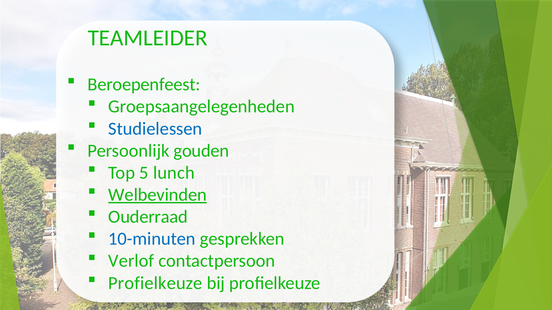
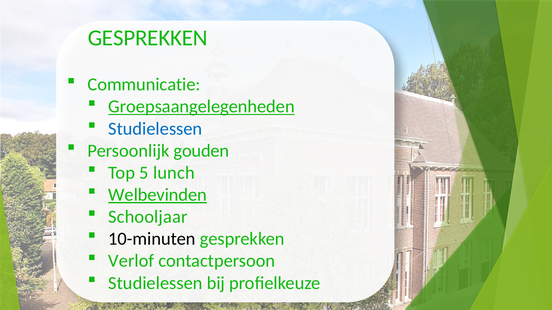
TEAMLEIDER: TEAMLEIDER -> GESPREKKEN (148, 38)
Beroepenfeest: Beroepenfeest -> Communicatie (144, 85)
Groepsaangelegenheden underline: none -> present (202, 107)
Ouderraad: Ouderraad -> Schooljaar (148, 217)
10-minuten colour: blue -> black (152, 239)
Profielkeuze: Profielkeuze -> Studielessen (155, 283)
